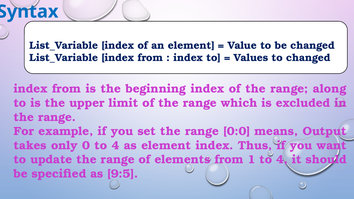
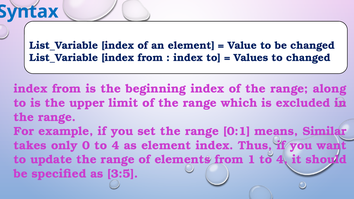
0:0: 0:0 -> 0:1 (237, 131)
Output: Output -> Similar (325, 131)
9:5: 9:5 -> 3:5 (123, 174)
